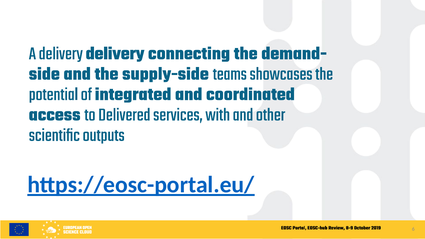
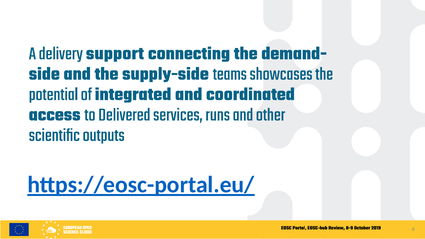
delivery delivery: delivery -> support (115, 53)
with: with -> runs (218, 114)
